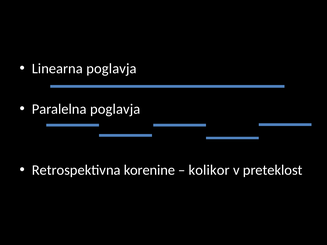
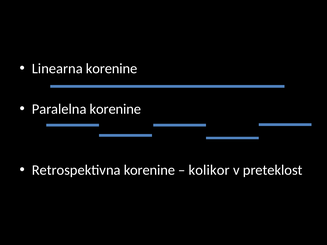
Linearna poglavja: poglavja -> korenine (112, 69)
Paralelna poglavja: poglavja -> korenine (115, 109)
